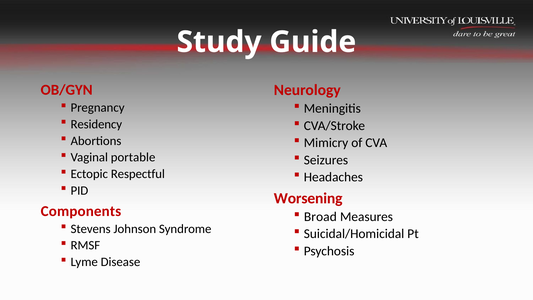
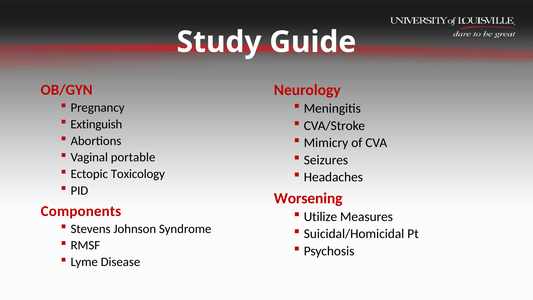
Residency: Residency -> Extinguish (96, 124)
Respectful: Respectful -> Toxicology (138, 174)
Broad: Broad -> Utilize (320, 217)
